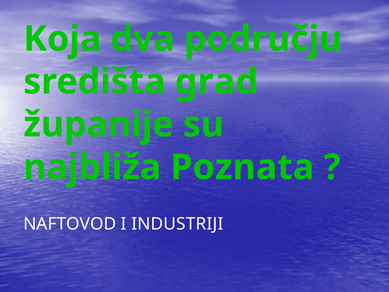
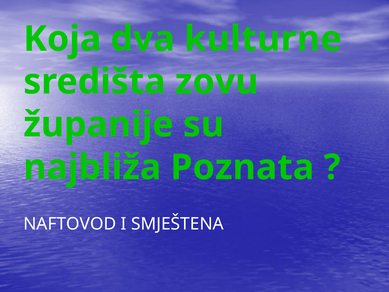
području: području -> kulturne (263, 39)
grad: grad -> zovu (217, 82)
INDUSTRIJI: INDUSTRIJI -> SMJEŠTENA (177, 224)
